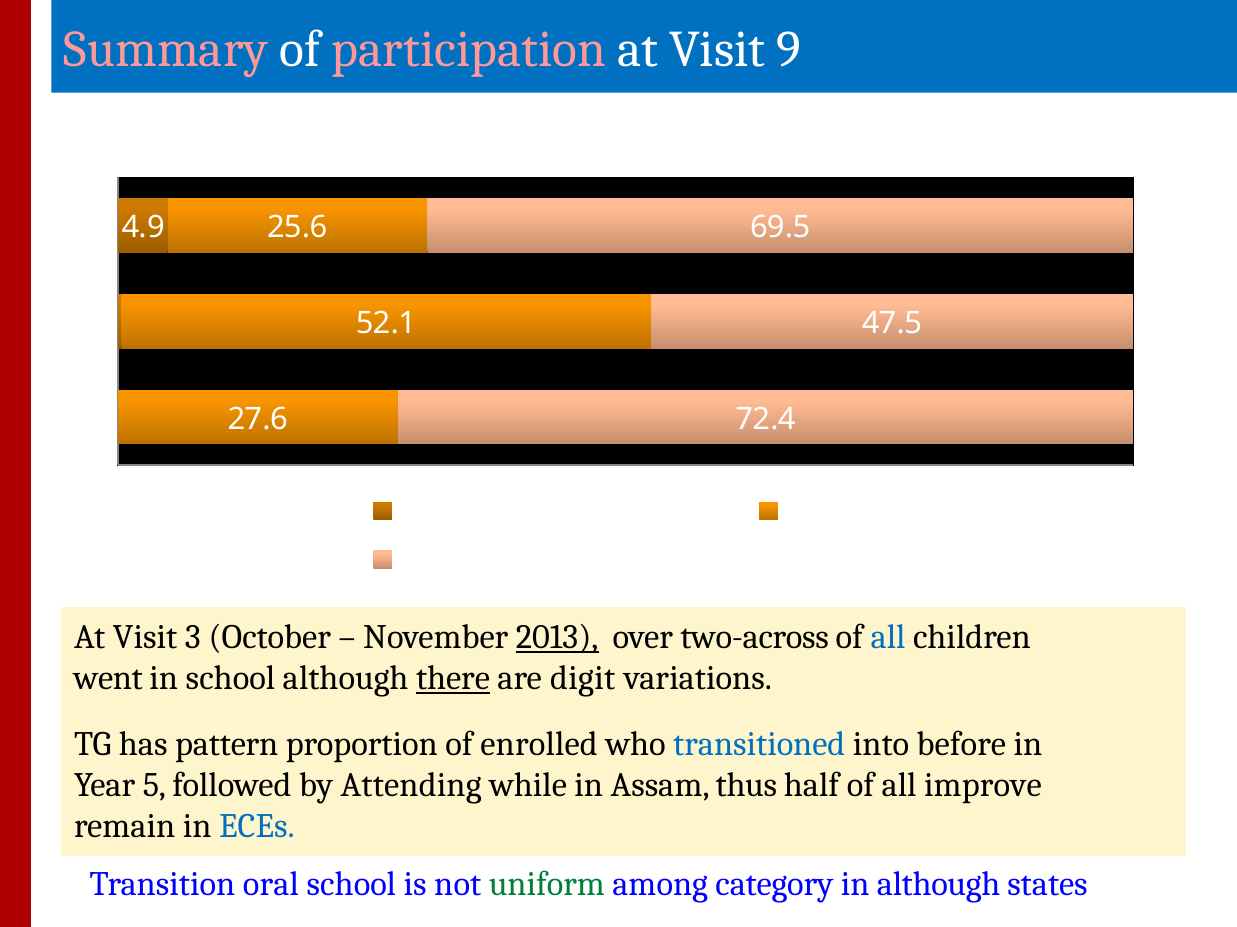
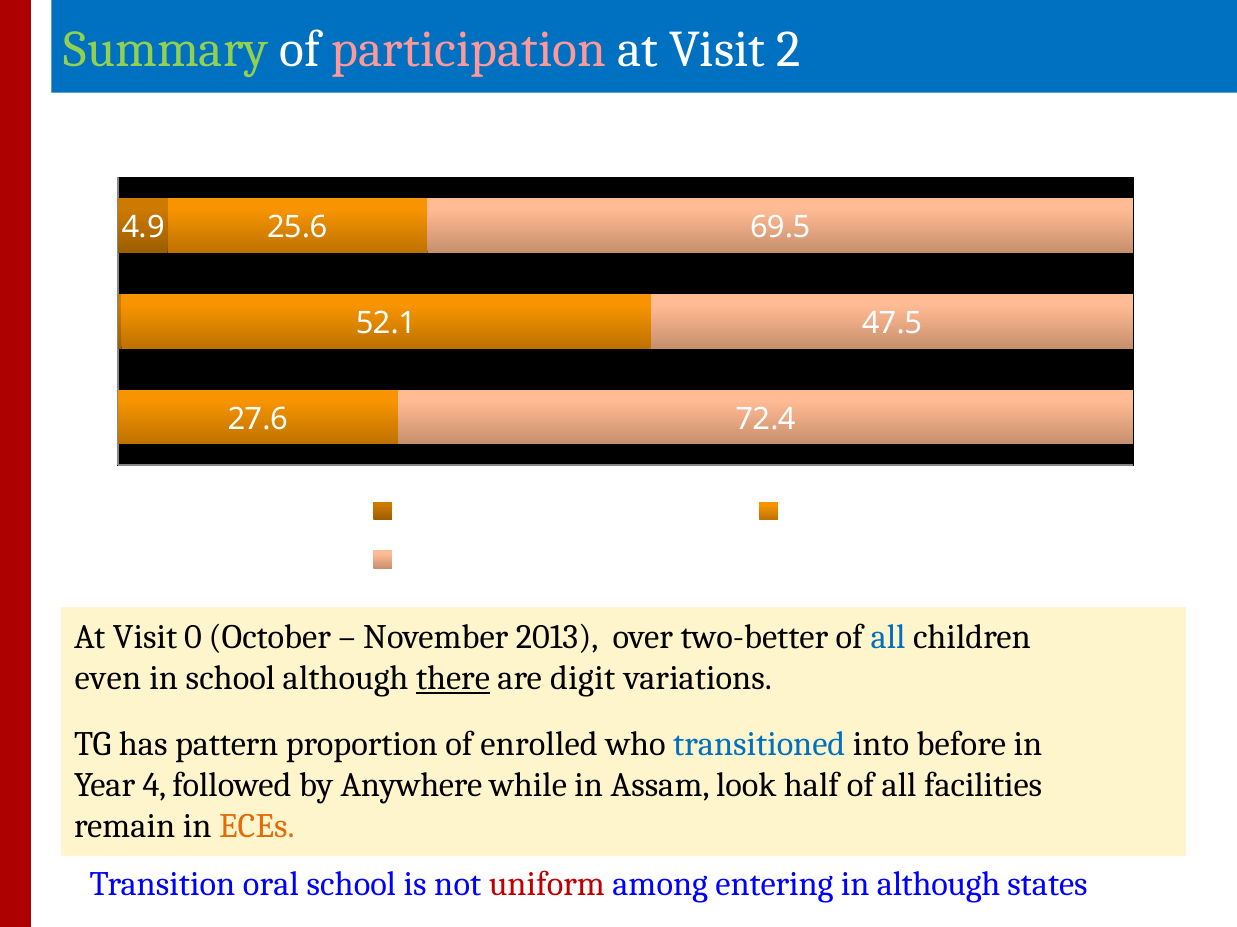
Summary colour: pink -> light green (166, 50)
9: 9 -> 2 (789, 50)
3: 3 -> 0 (193, 637)
2013 underline: present -> none (557, 637)
two-across: two-across -> two-better (754, 637)
went: went -> even (108, 679)
5: 5 -> 4 (154, 786)
by Attending: Attending -> Anywhere (411, 786)
thus: thus -> look (746, 786)
improve: improve -> facilities (983, 786)
ECEs colour: blue -> orange (257, 827)
uniform colour: green -> red (547, 885)
category: category -> entering (774, 885)
